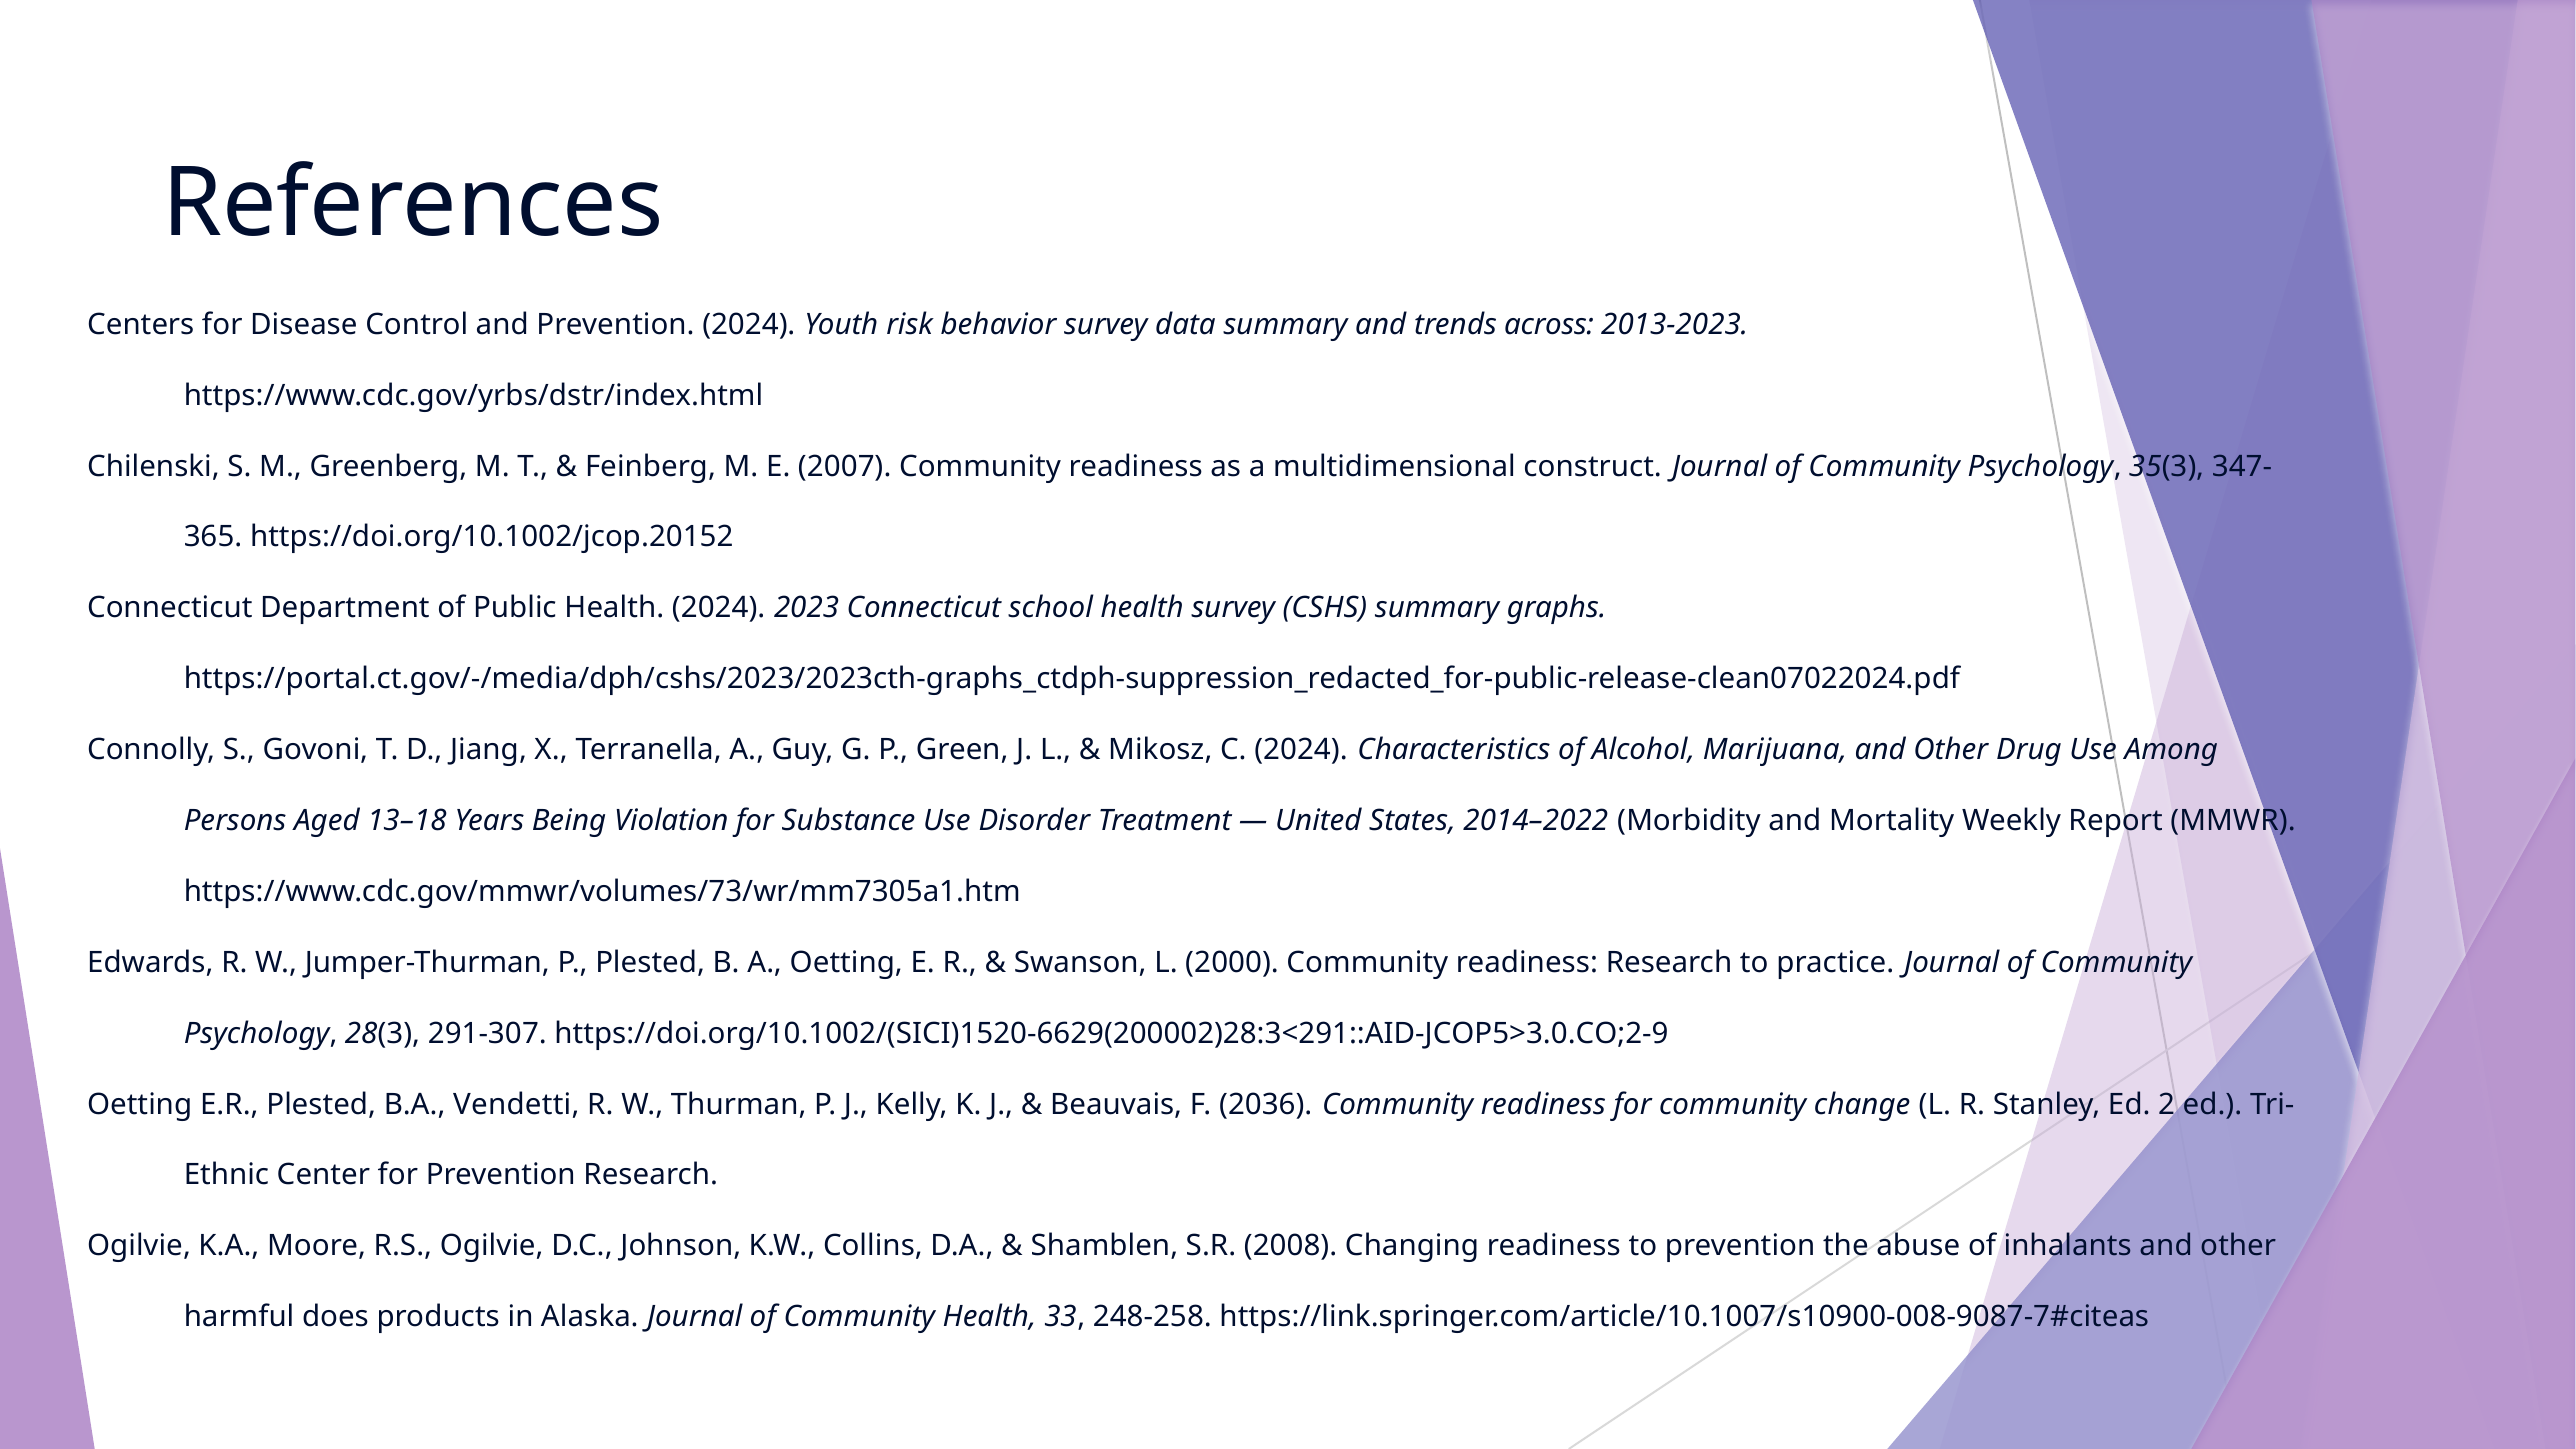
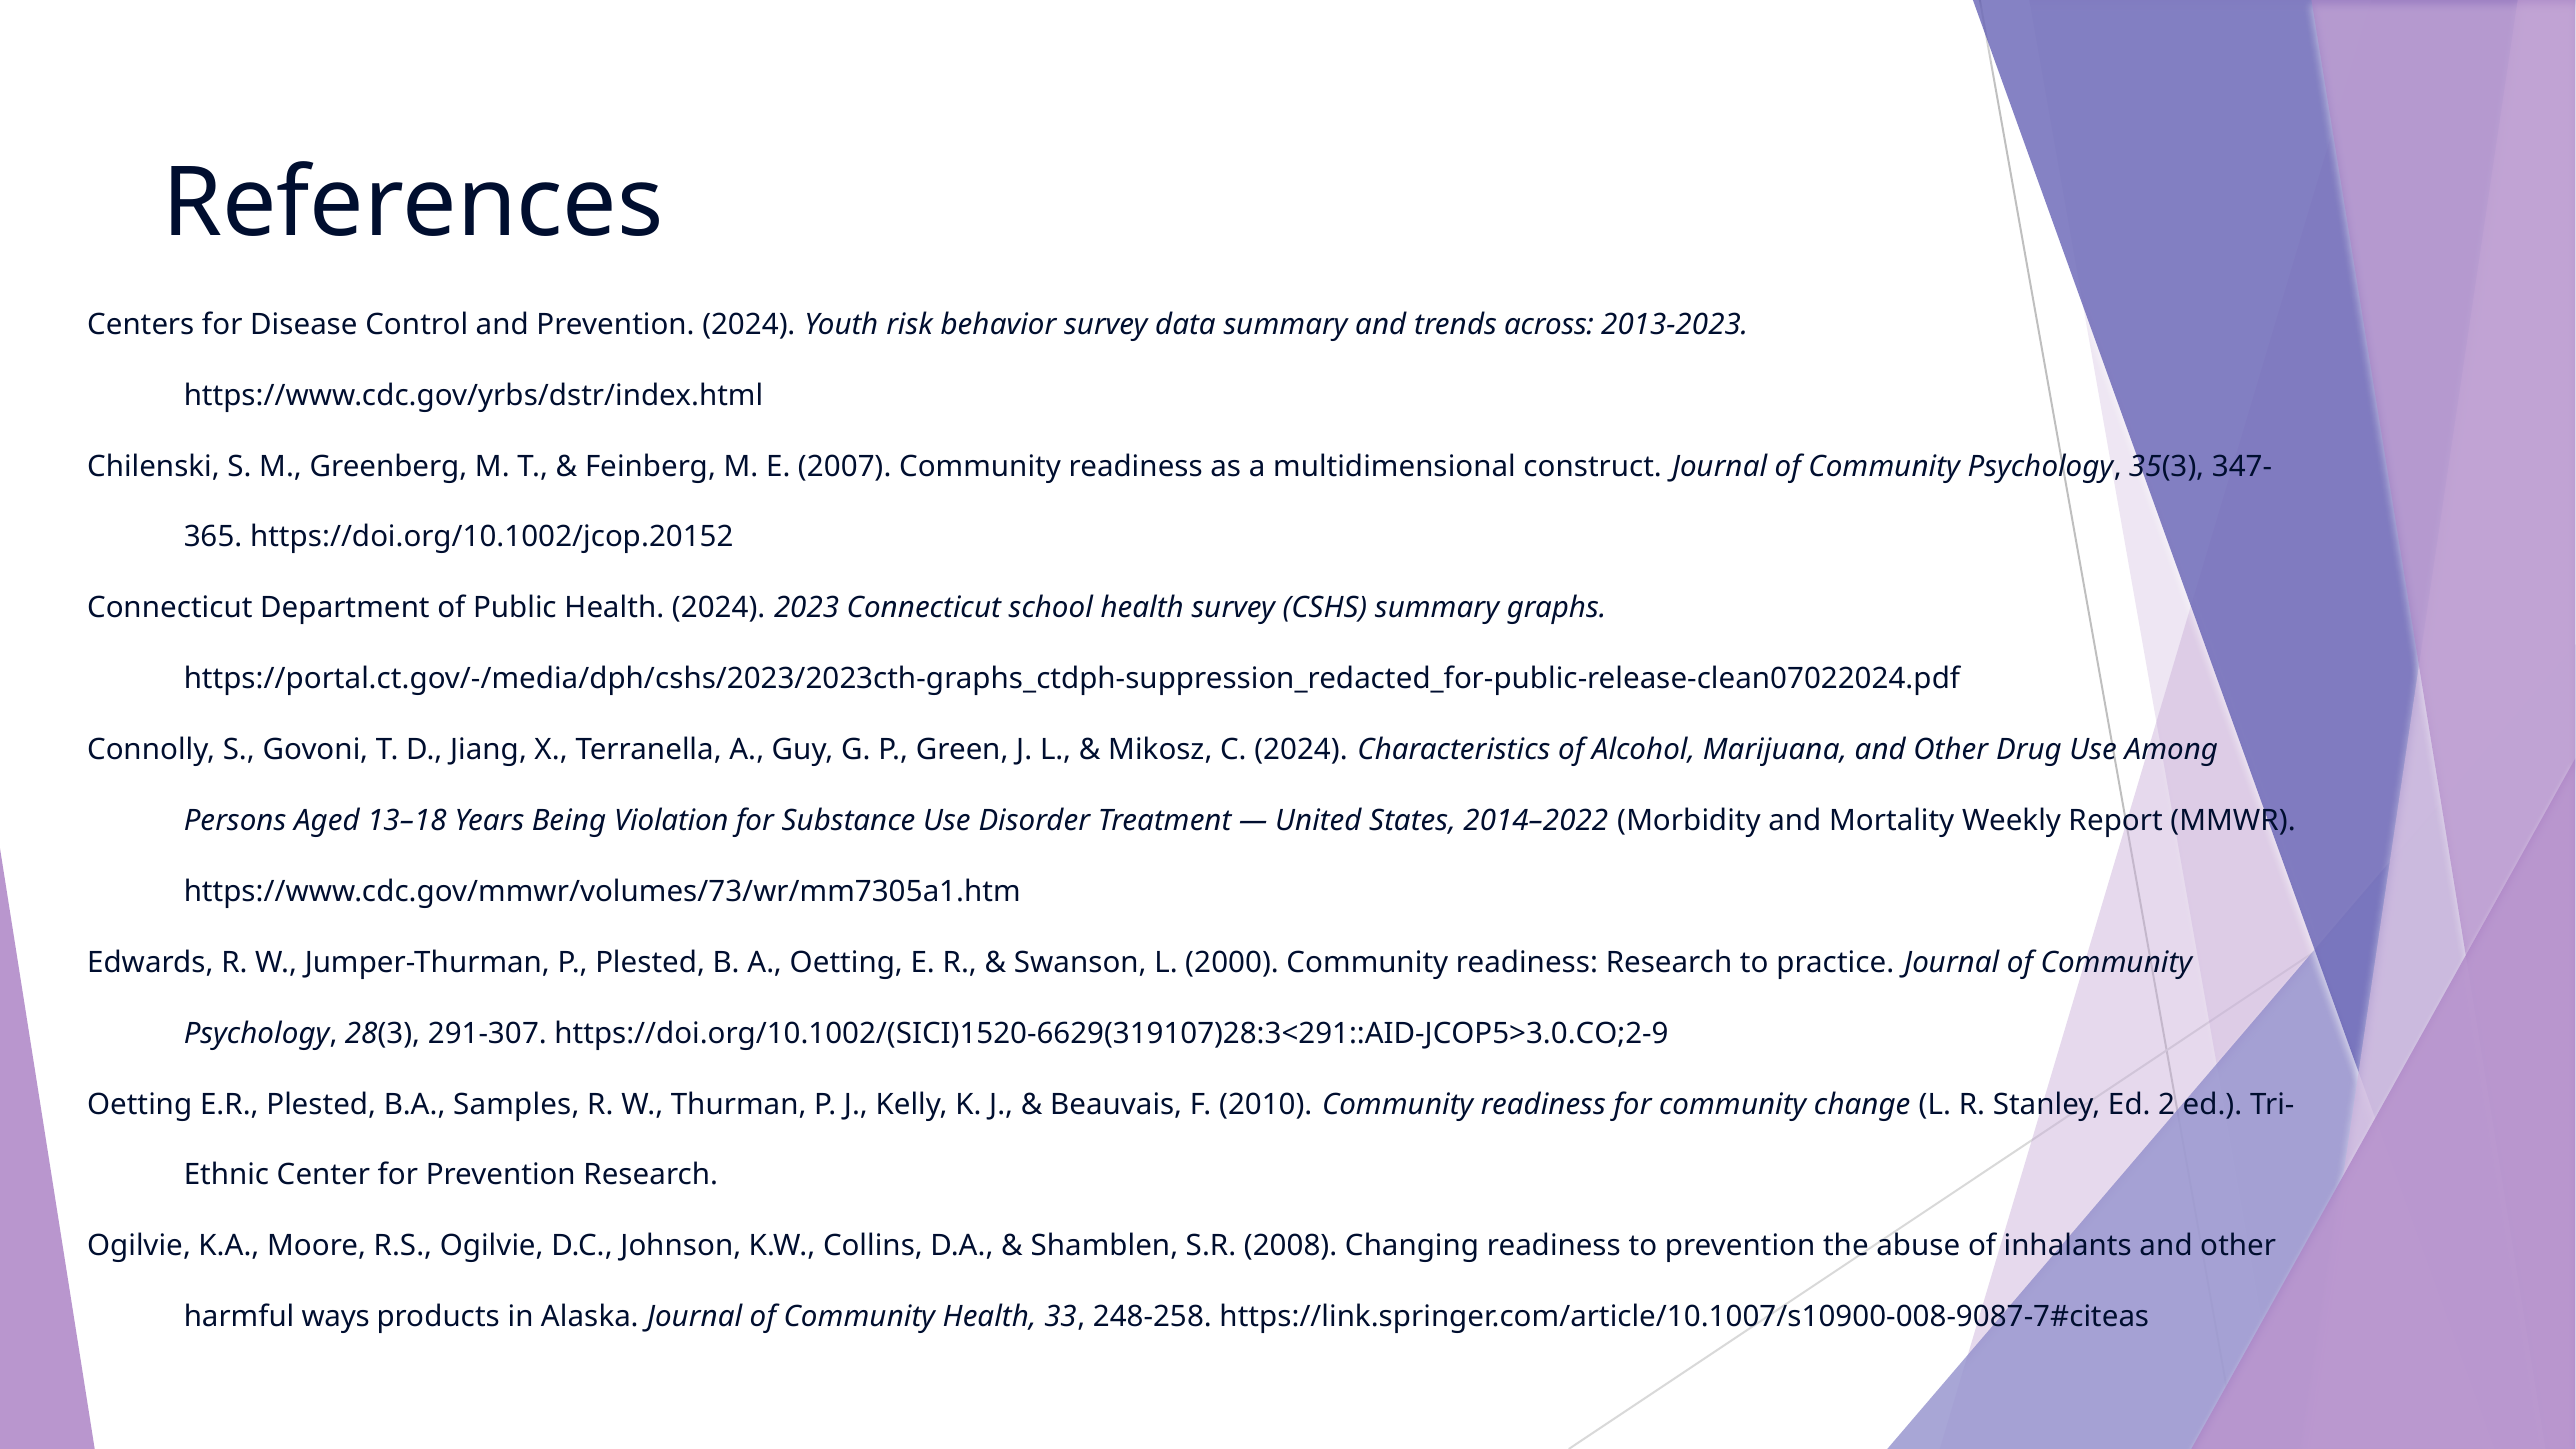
https://doi.org/10.1002/(SICI)1520-6629(200002)28:3<291::AID-JCOP5>3.0.CO;2-9: https://doi.org/10.1002/(SICI)1520-6629(200002)28:3<291::AID-JCOP5>3.0.CO;2-9 -> https://doi.org/10.1002/(SICI)1520-6629(319107)28:3<291::AID-JCOP5>3.0.CO;2-9 (1112, 1033)
Vendetti: Vendetti -> Samples (516, 1104)
2036: 2036 -> 2010 (1266, 1104)
does: does -> ways (336, 1317)
